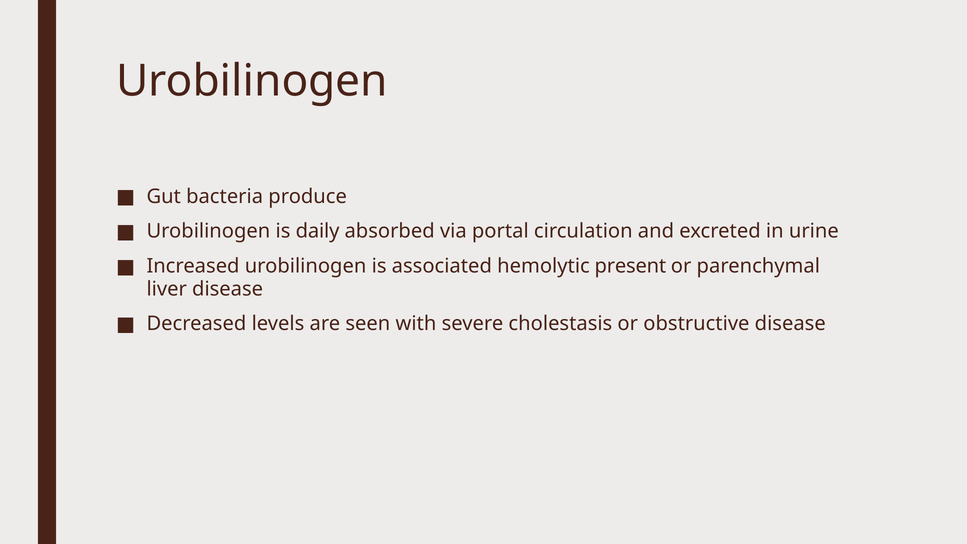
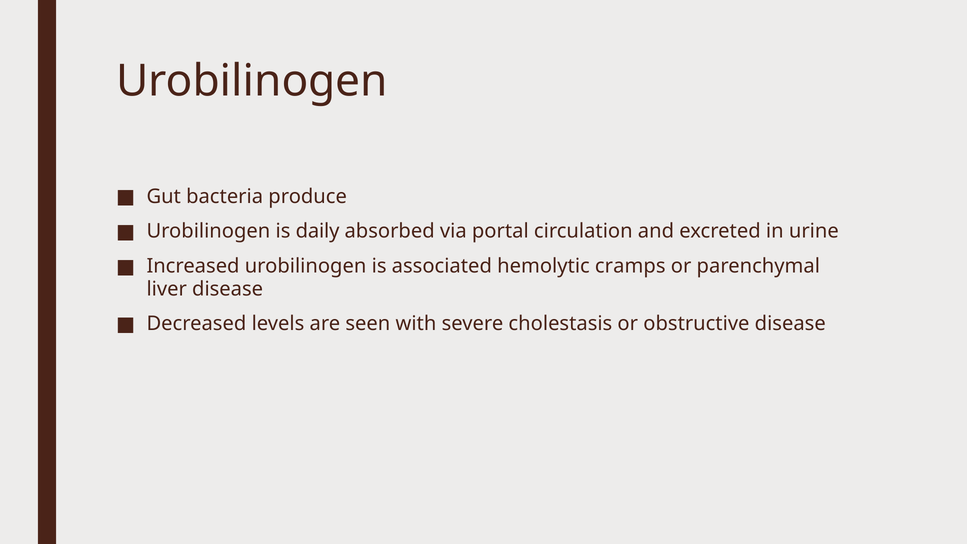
present: present -> cramps (630, 266)
